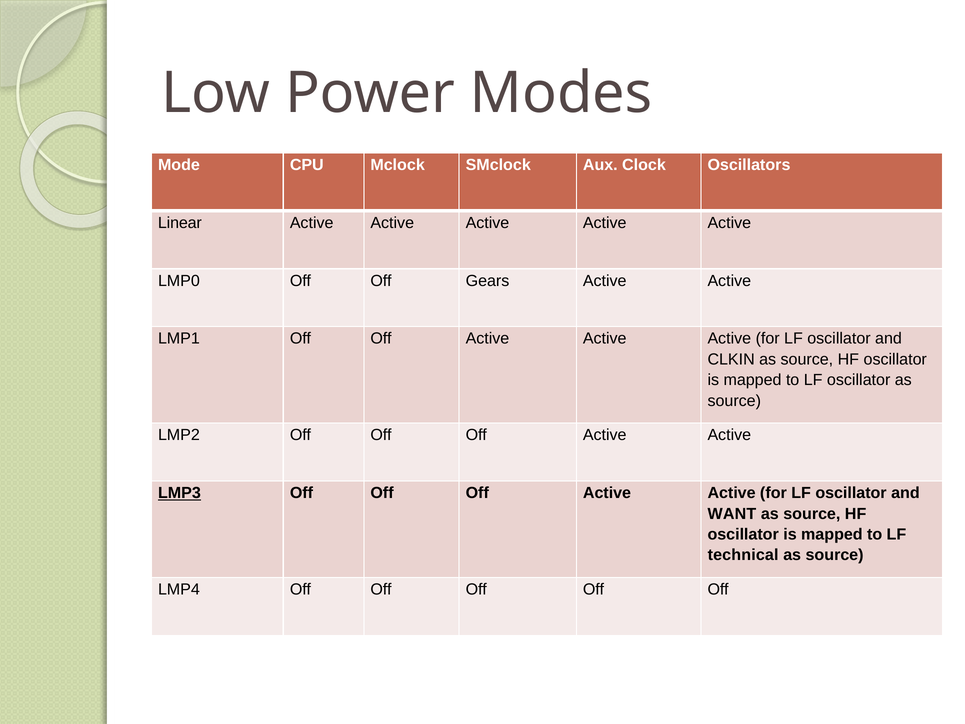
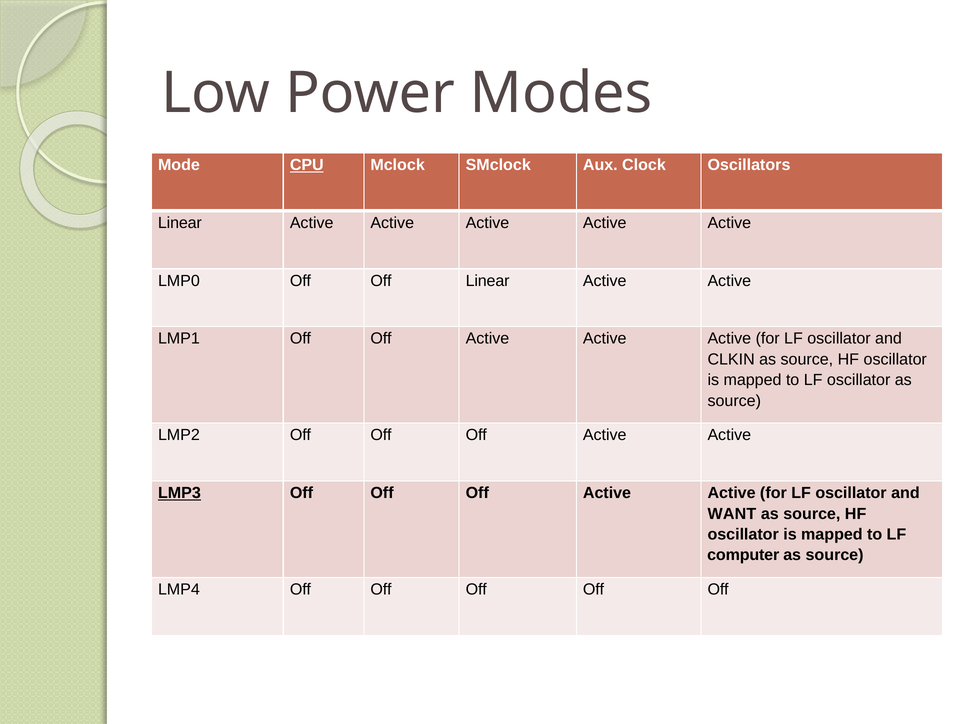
CPU underline: none -> present (307, 165)
Off Gears: Gears -> Linear (488, 281)
technical: technical -> computer (743, 555)
